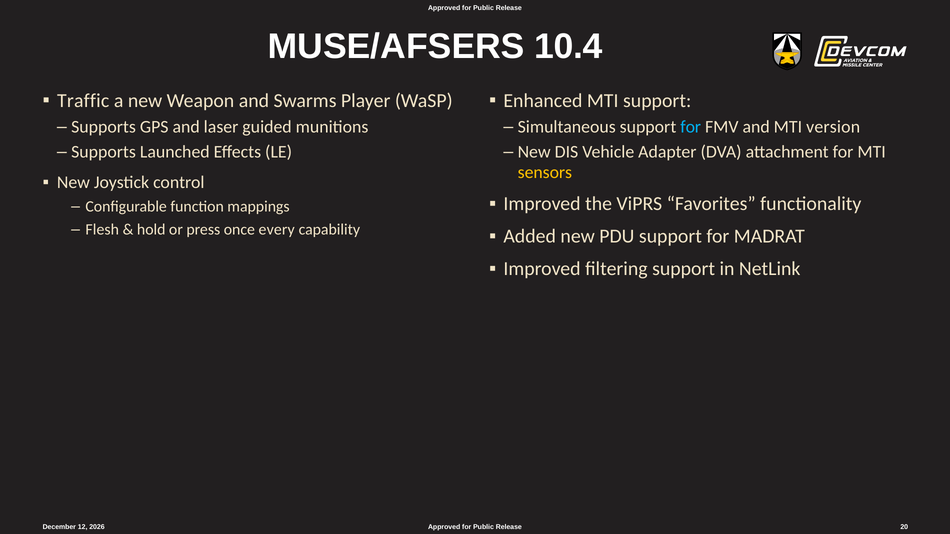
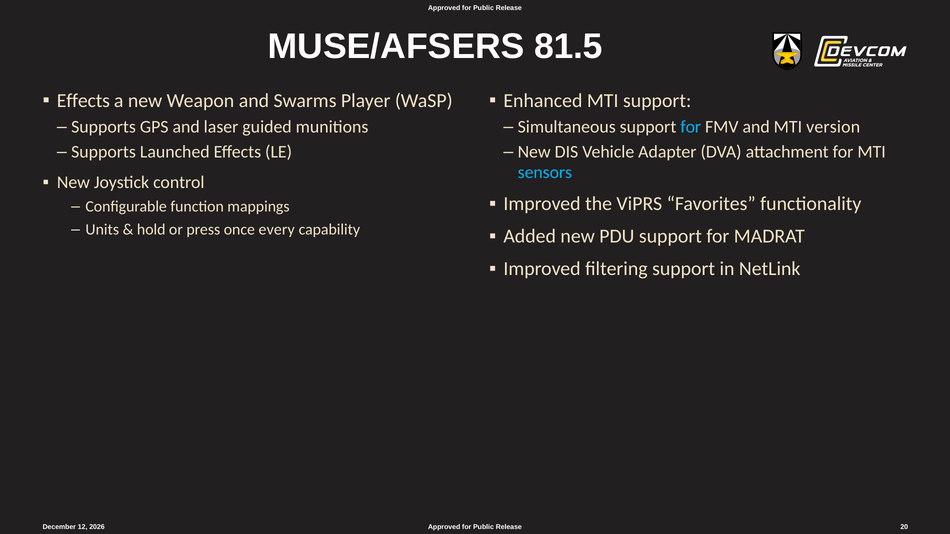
10.4: 10.4 -> 81.5 (568, 47)
Traffic: Traffic -> Effects (83, 101)
sensors colour: yellow -> light blue (545, 172)
Flesh: Flesh -> Units (102, 229)
